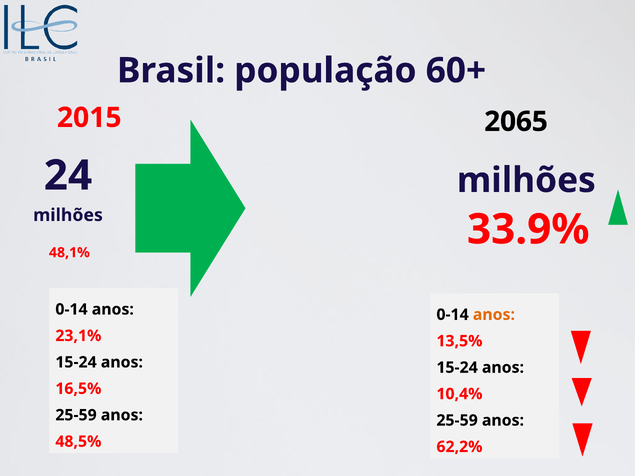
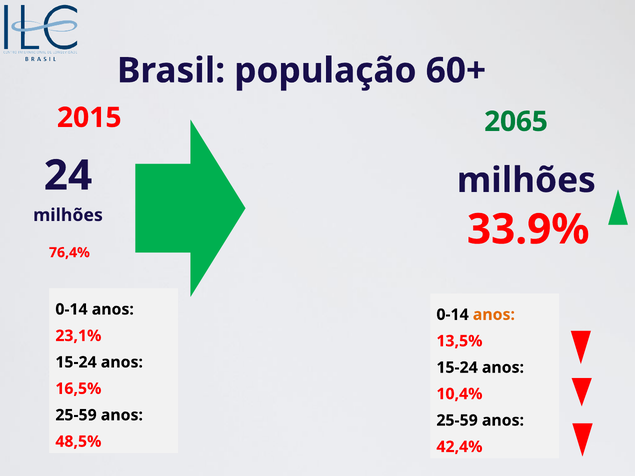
2065 colour: black -> green (516, 122)
48,1%: 48,1% -> 76,4% (69, 253)
62,2%: 62,2% -> 42,4% (459, 447)
